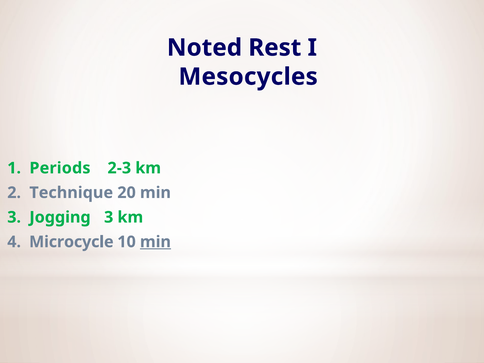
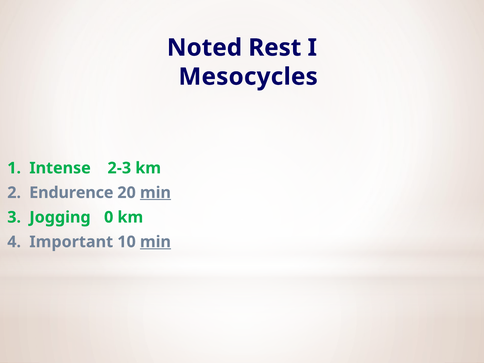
Periods: Periods -> Intense (60, 168)
Technique: Technique -> Endurence (71, 193)
min underline: none -> present (155, 193)
Jogging 3: 3 -> 0 (109, 217)
Microcycle: Microcycle -> Important (71, 242)
